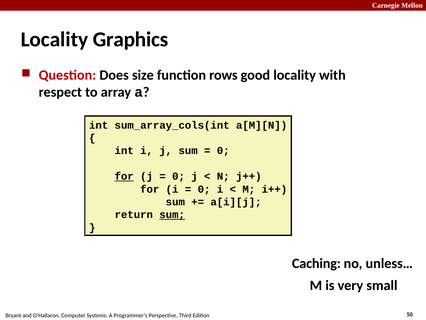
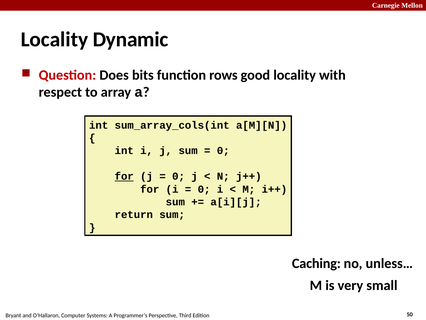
Graphics: Graphics -> Dynamic (131, 40)
size: size -> bits (143, 75)
sum underline: present -> none (172, 214)
